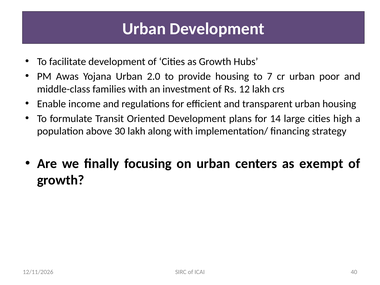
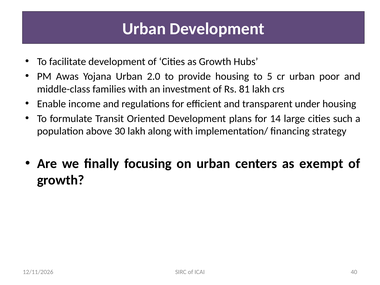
7: 7 -> 5 (270, 76)
12: 12 -> 81 (244, 89)
transparent urban: urban -> under (307, 104)
high: high -> such (343, 119)
